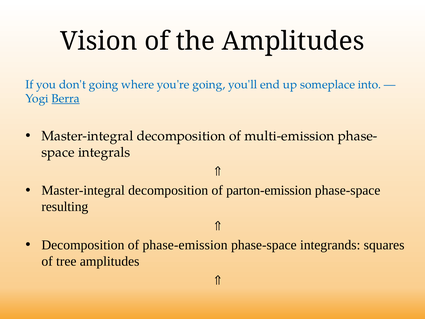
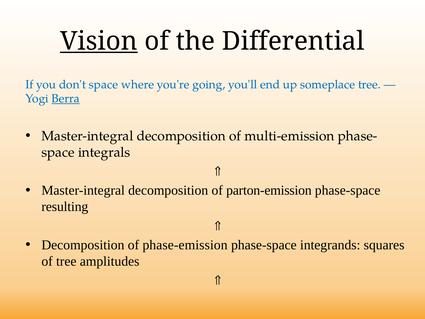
Vision underline: none -> present (99, 41)
the Amplitudes: Amplitudes -> Differential (293, 41)
don't going: going -> space (104, 84)
someplace into: into -> tree (369, 84)
